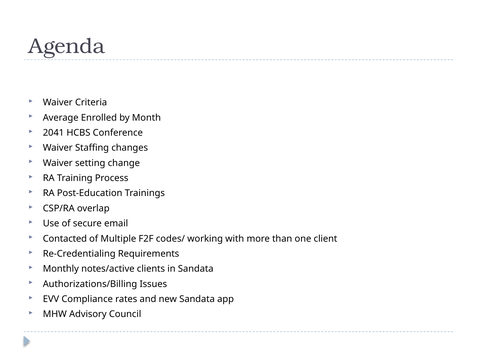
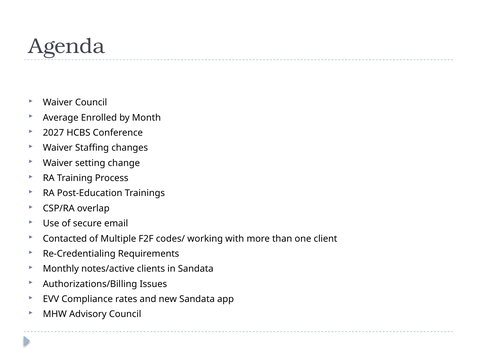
Waiver Criteria: Criteria -> Council (91, 102)
2041: 2041 -> 2027 (53, 133)
